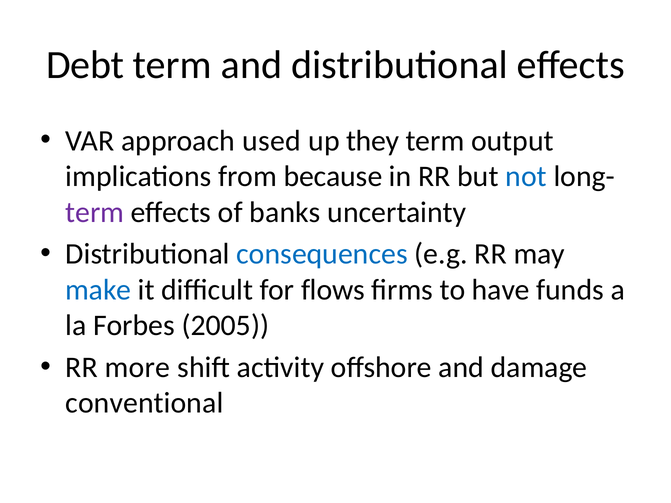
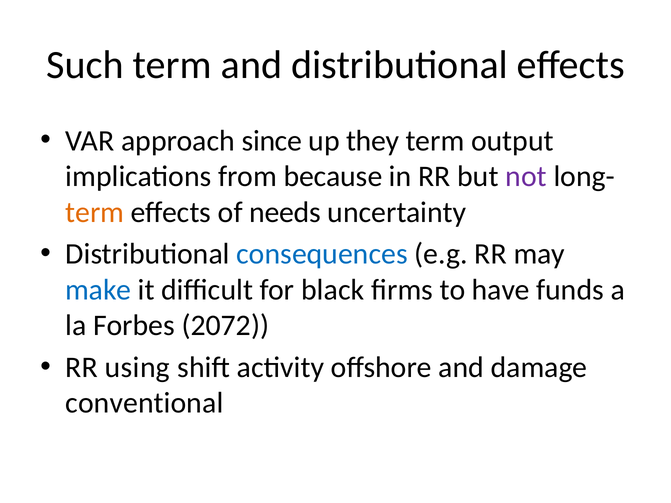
Debt: Debt -> Such (85, 65)
used: used -> since (272, 141)
not colour: blue -> purple (526, 177)
term colour: purple -> orange (95, 212)
banks: banks -> needs (285, 212)
flows: flows -> black (333, 290)
2005: 2005 -> 2072 (225, 326)
more: more -> using (137, 367)
